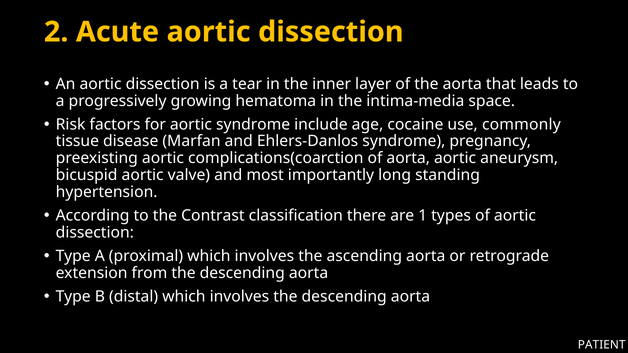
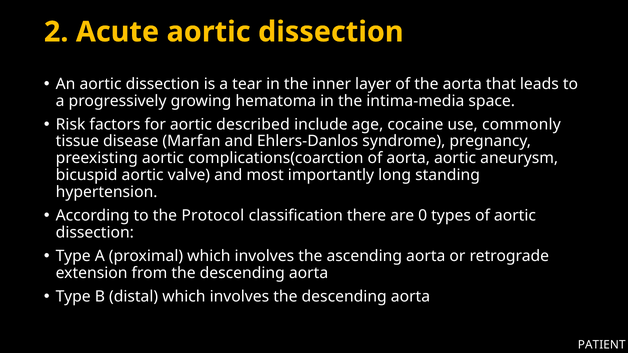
aortic syndrome: syndrome -> described (253, 124)
Contrast: Contrast -> Protocol (213, 216)
1: 1 -> 0 (423, 216)
